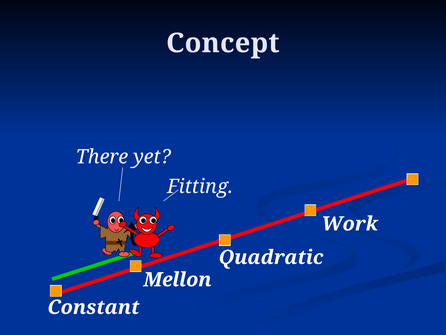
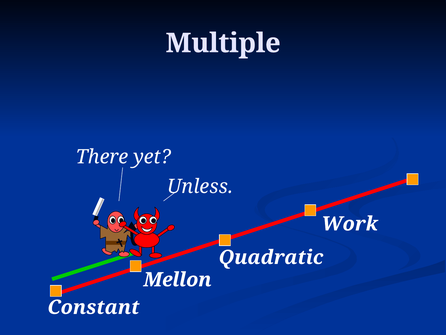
Concept: Concept -> Multiple (223, 43)
Fitting: Fitting -> Unless (200, 186)
